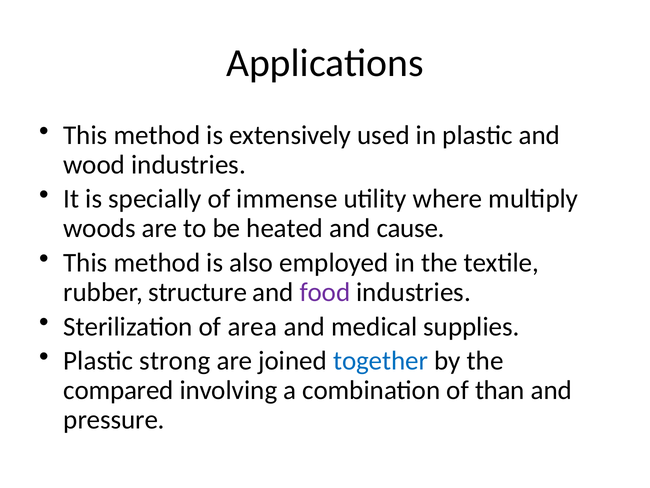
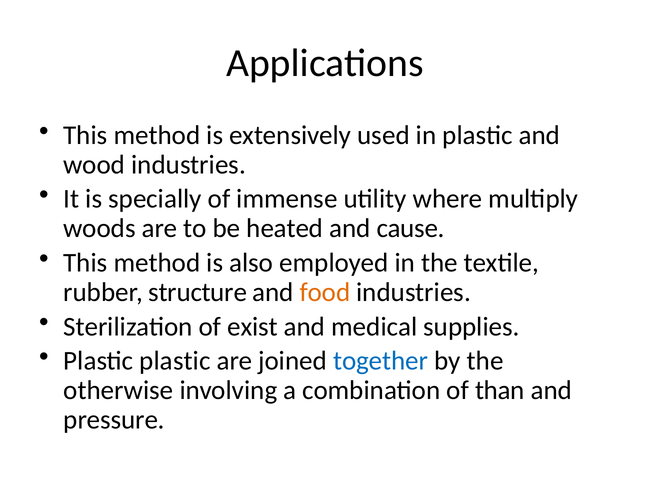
food colour: purple -> orange (325, 292)
area: area -> exist (253, 326)
Plastic strong: strong -> plastic (175, 361)
compared: compared -> otherwise (118, 390)
